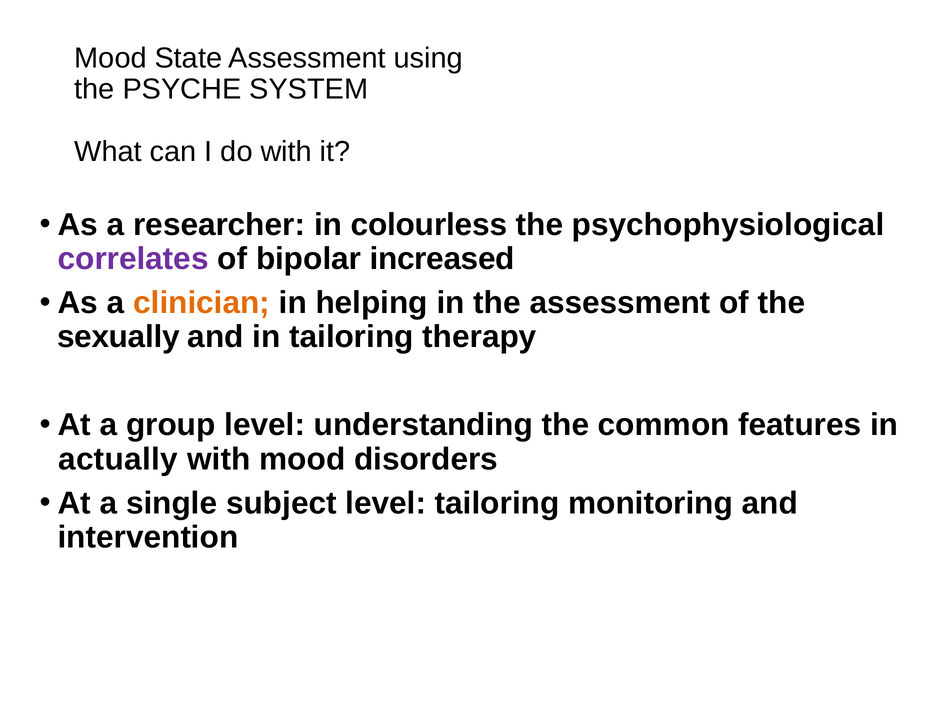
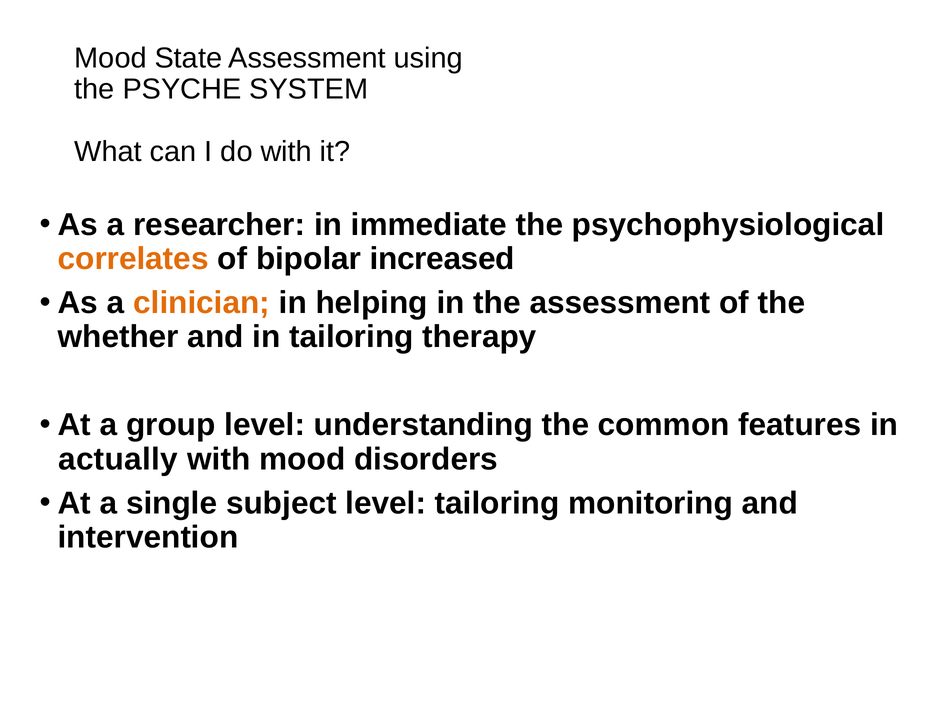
colourless: colourless -> immediate (429, 225)
correlates colour: purple -> orange (133, 259)
sexually: sexually -> whether (118, 337)
